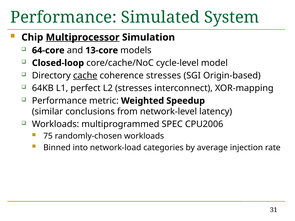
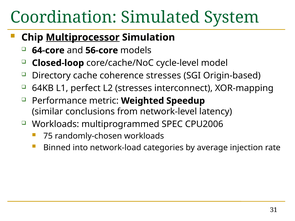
Performance: Performance -> Coordination (64, 17)
13-core: 13-core -> 56-core (102, 50)
cache underline: present -> none (85, 76)
